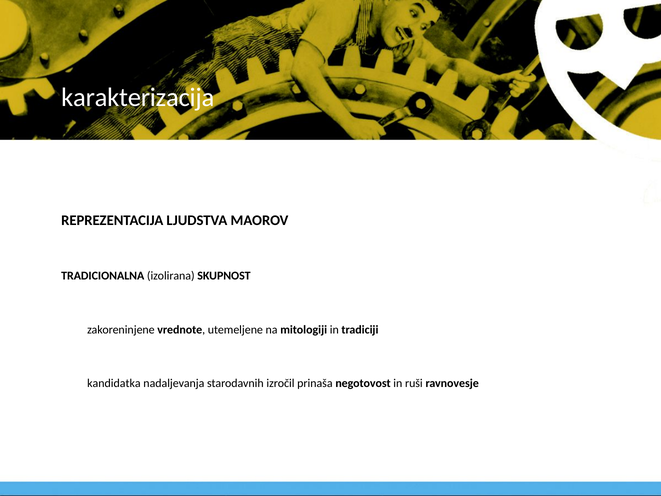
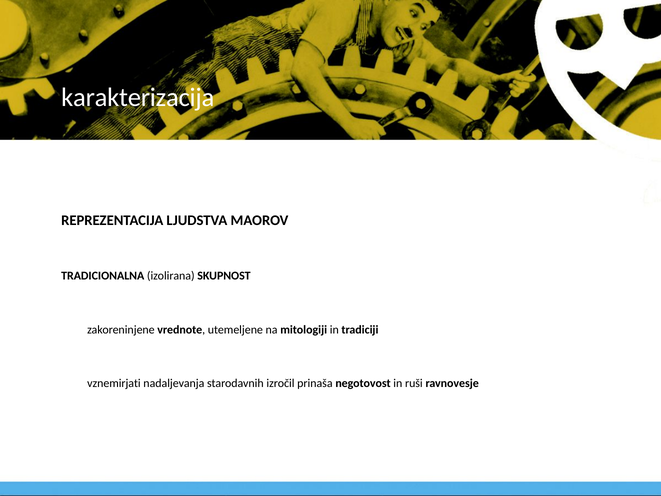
kandidatka: kandidatka -> vznemirjati (114, 383)
